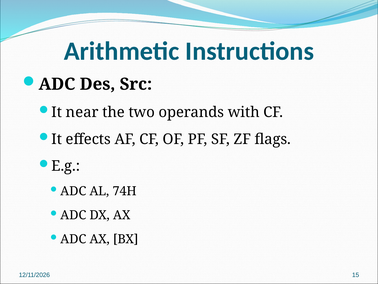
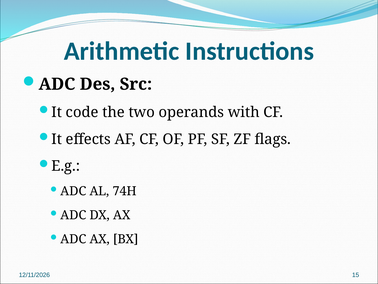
near: near -> code (82, 112)
